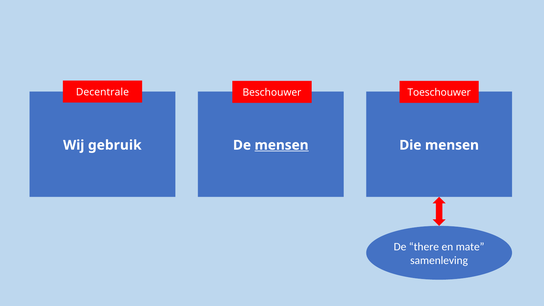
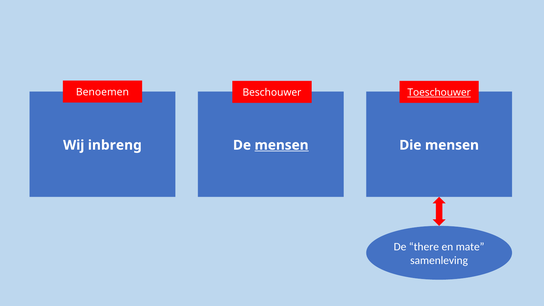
Decentrale: Decentrale -> Benoemen (102, 92)
Toeschouwer underline: none -> present (439, 93)
gebruik: gebruik -> inbreng (115, 145)
